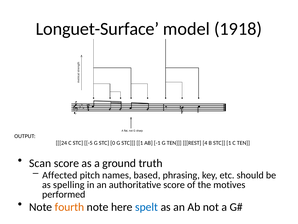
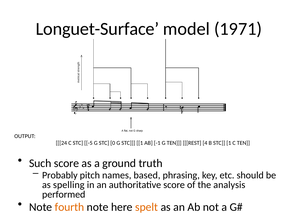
1918: 1918 -> 1971 (238, 29)
Scan: Scan -> Such (40, 163)
Affected: Affected -> Probably (60, 175)
motives: motives -> analysis (229, 184)
spelt colour: blue -> orange (147, 207)
